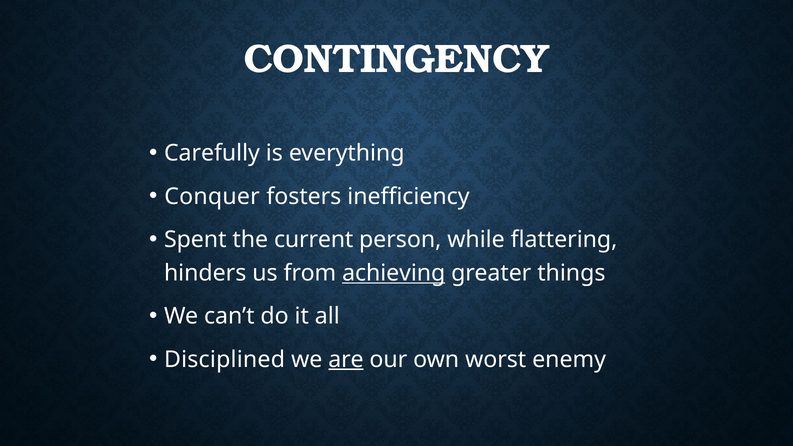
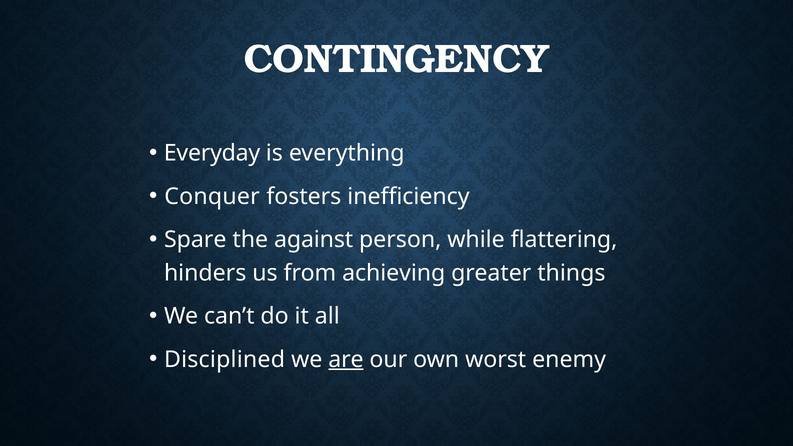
Carefully: Carefully -> Everyday (212, 153)
Spent: Spent -> Spare (195, 240)
current: current -> against (314, 240)
achieving underline: present -> none (394, 273)
